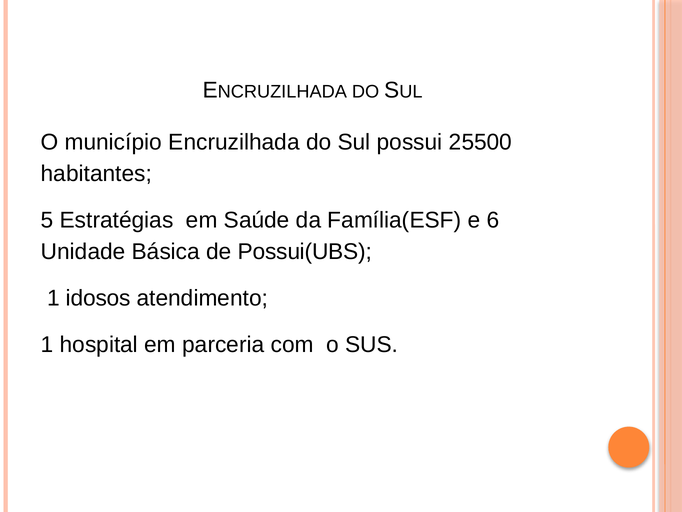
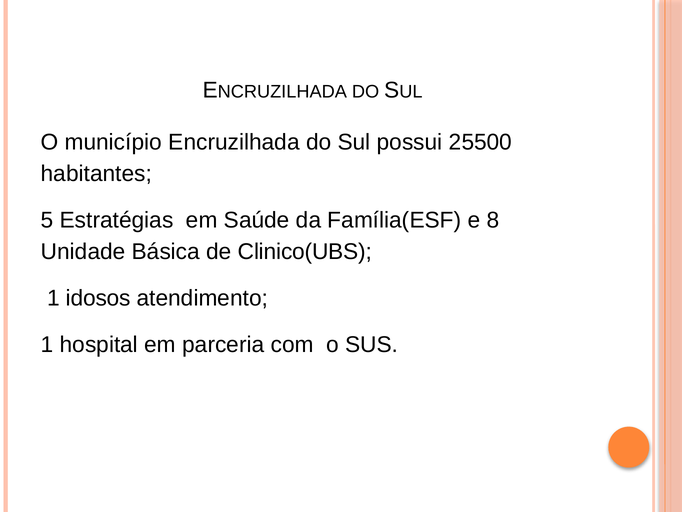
6: 6 -> 8 (493, 220)
Possui(UBS: Possui(UBS -> Clinico(UBS (305, 251)
